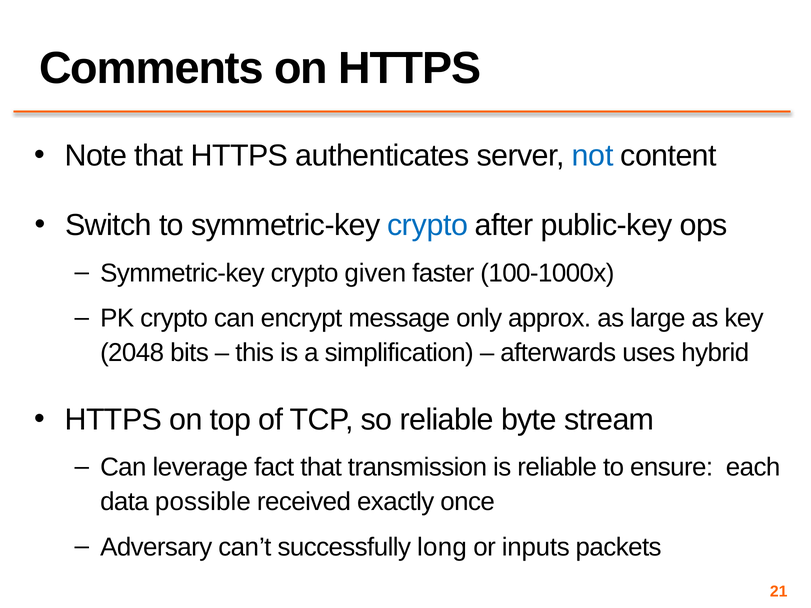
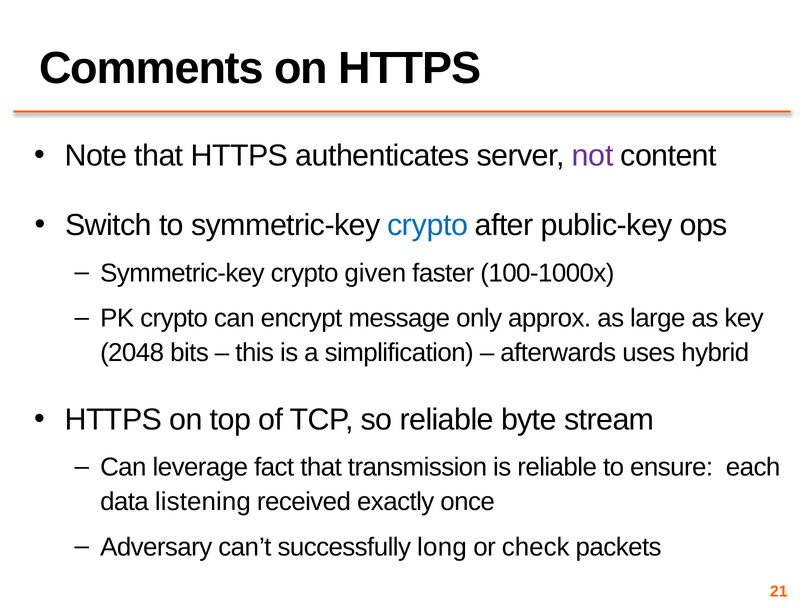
not colour: blue -> purple (593, 156)
possible: possible -> listening (203, 502)
inputs: inputs -> check (536, 547)
